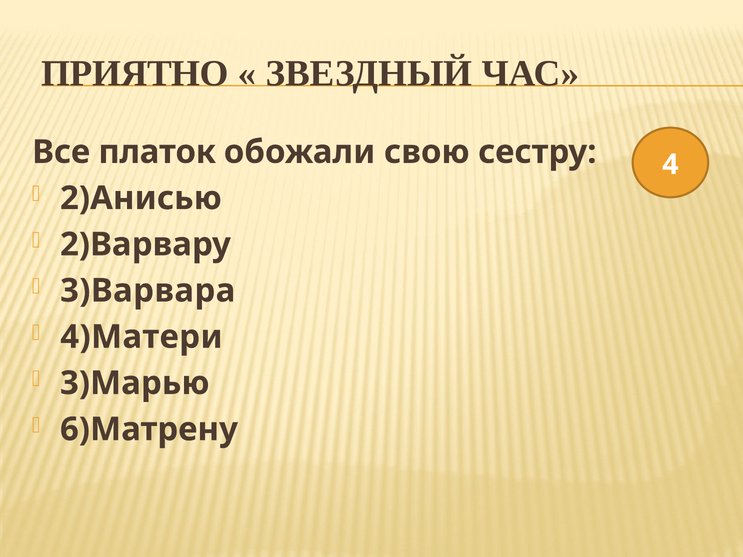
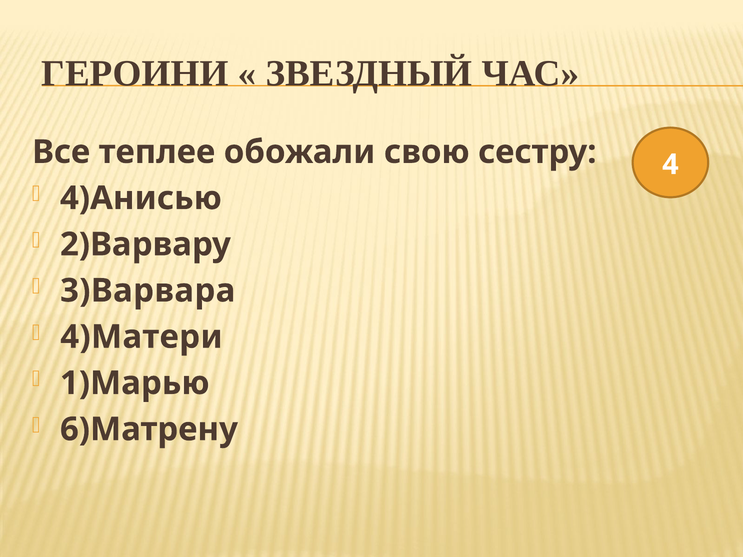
ПРИЯТНО: ПРИЯТНО -> ГЕРОИНИ (135, 74)
платок: платок -> теплее (157, 152)
2)Анисью: 2)Анисью -> 4)Анисью (141, 198)
3)Марью: 3)Марью -> 1)Марью (135, 383)
